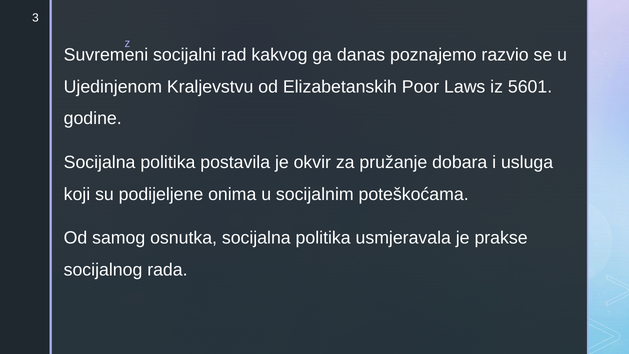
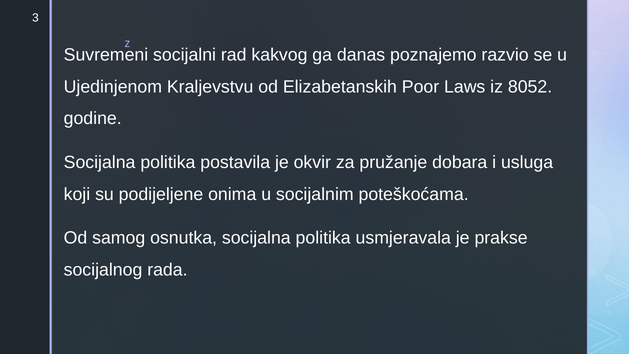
5601: 5601 -> 8052 (530, 87)
